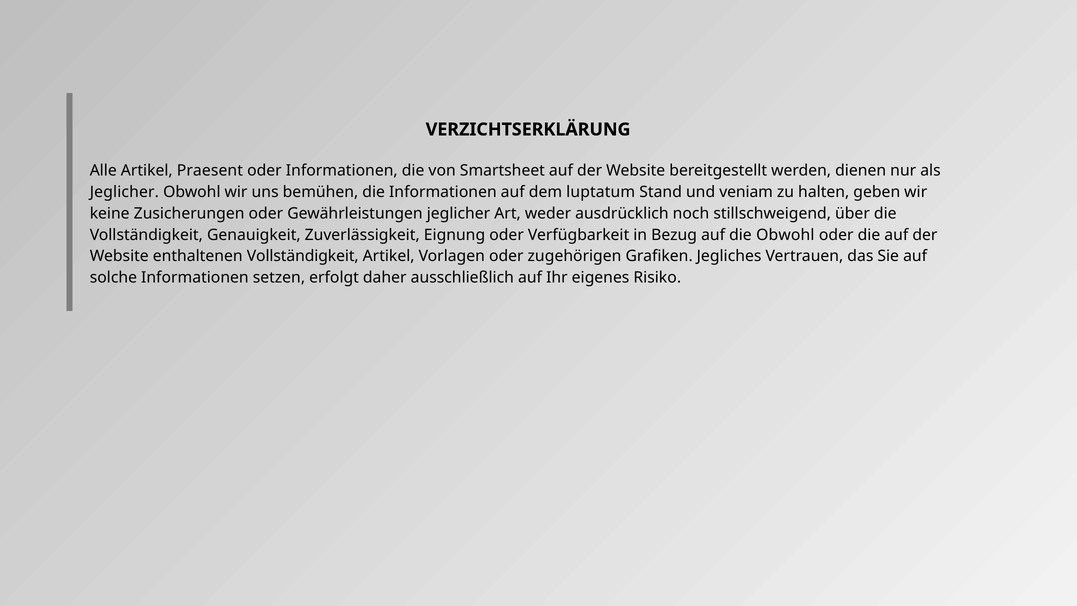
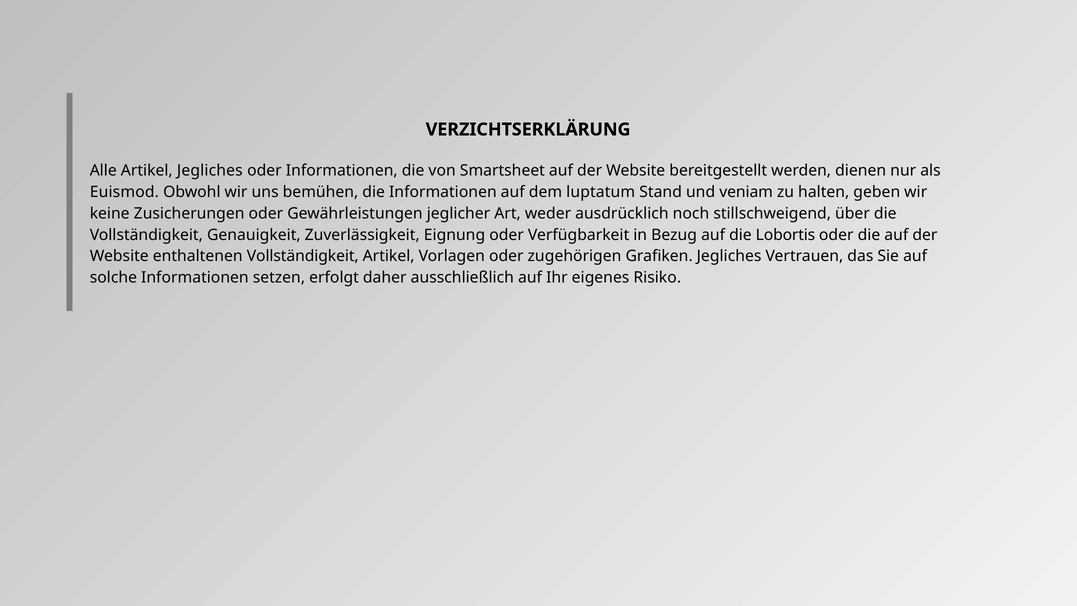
Artikel Praesent: Praesent -> Jegliches (210, 171)
Jeglicher: Jeglicher -> Euismod (124, 192)
die Obwohl: Obwohl -> Lobortis (785, 235)
